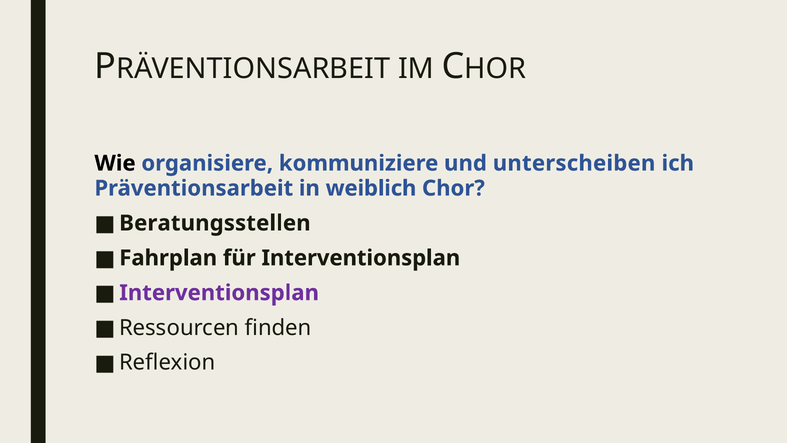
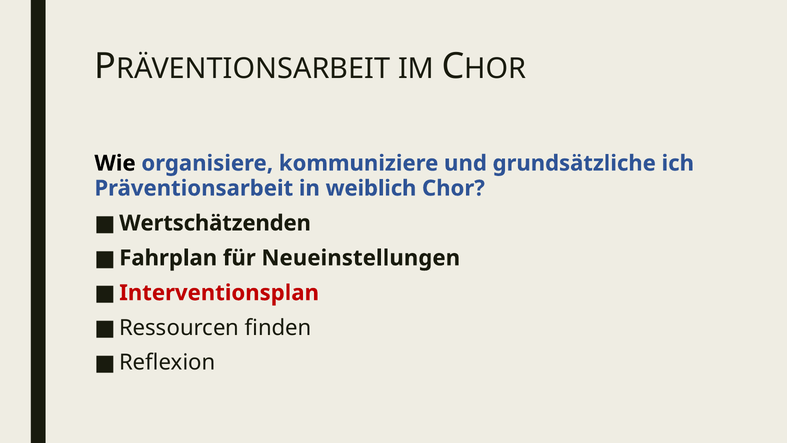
unterscheiben: unterscheiben -> grundsätzliche (574, 163)
Beratungsstellen: Beratungsstellen -> Wertschätzenden (215, 223)
für Interventionsplan: Interventionsplan -> Neueinstellungen (361, 258)
Interventionsplan colour: purple -> red (219, 293)
